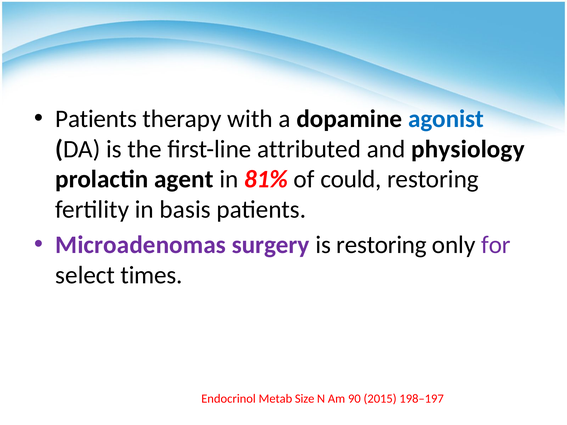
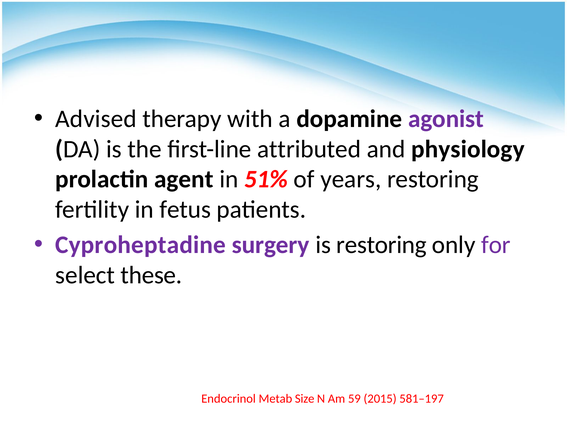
Patients: Patients -> Advised (96, 119)
agonist colour: blue -> purple (446, 119)
81%: 81% -> 51% (266, 179)
could: could -> years (351, 179)
basis: basis -> fetus (185, 210)
Microadenomas: Microadenomas -> Cyproheptadine (141, 245)
times: times -> these (151, 275)
90: 90 -> 59 (354, 399)
198–197: 198–197 -> 581–197 (422, 399)
